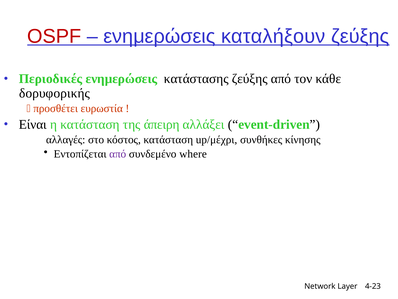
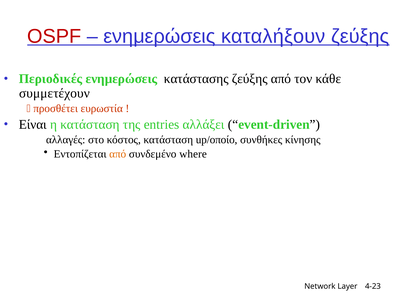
δορυφορικής: δορυφορικής -> συμμετέχουν (55, 93)
άπειρη: άπειρη -> entries (162, 124)
up/μέχρι: up/μέχρι -> up/οποίο (217, 140)
από colour: purple -> orange (118, 154)
